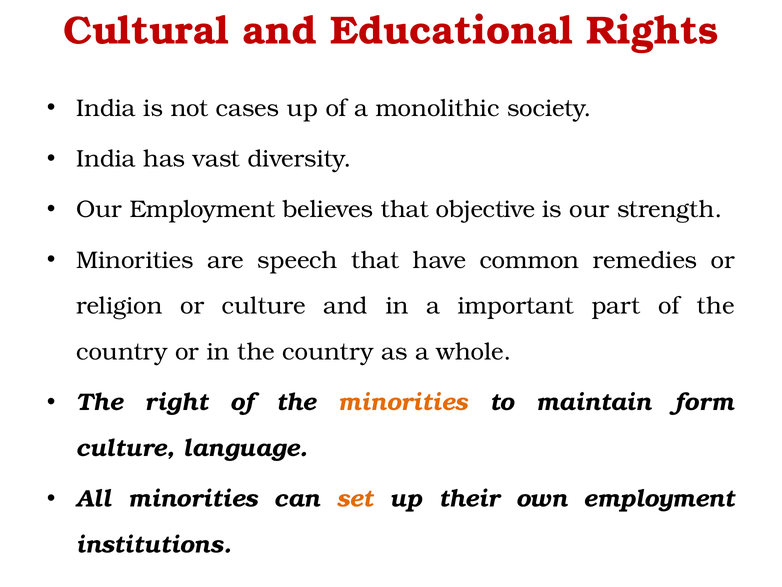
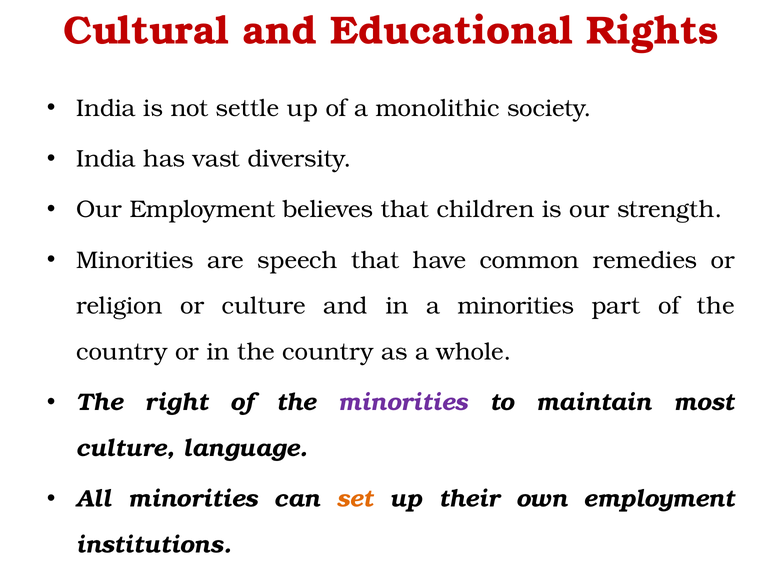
cases: cases -> settle (248, 108)
objective: objective -> children (485, 209)
a important: important -> minorities (516, 306)
minorities colour: orange -> purple (403, 402)
form: form -> most (704, 402)
